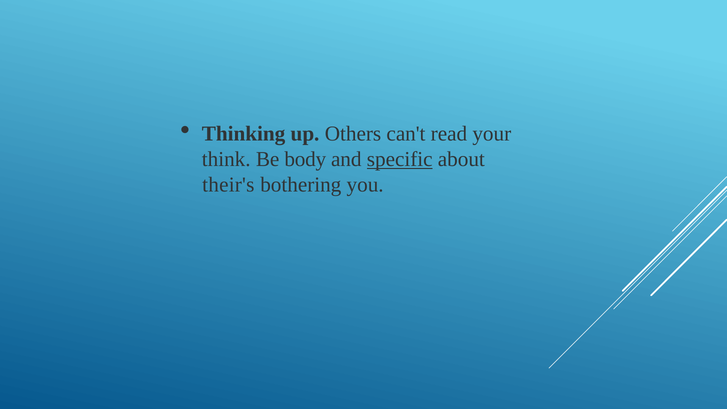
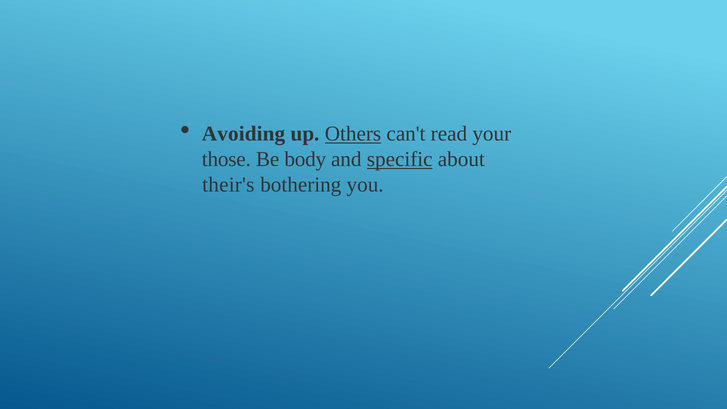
Thinking: Thinking -> Avoiding (244, 134)
Others underline: none -> present (353, 134)
think: think -> those (226, 159)
